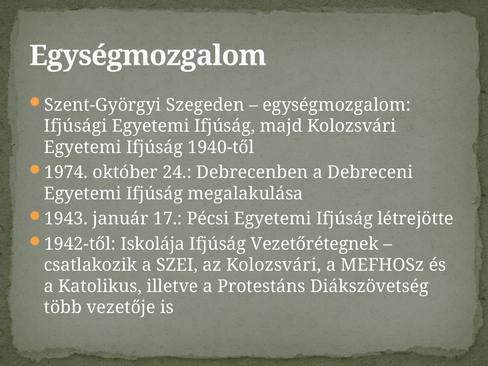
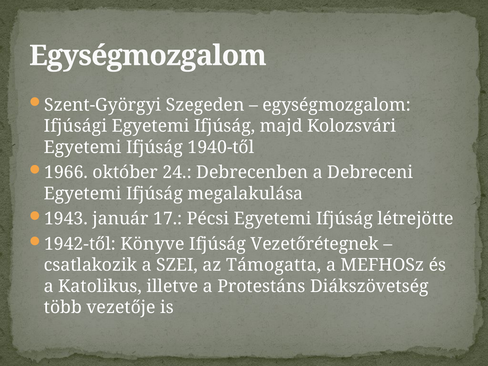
1974: 1974 -> 1966 (66, 172)
Iskolája: Iskolája -> Könyve (153, 244)
az Kolozsvári: Kolozsvári -> Támogatta (274, 265)
